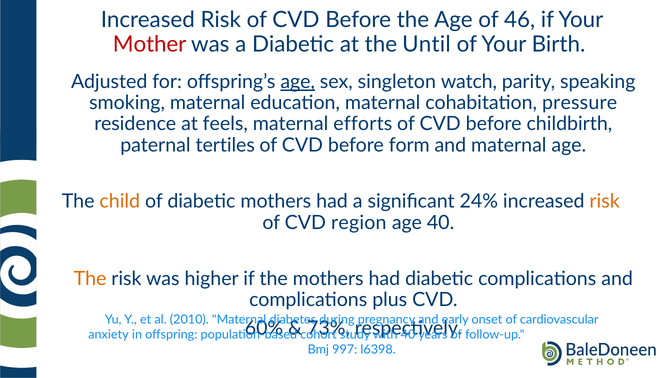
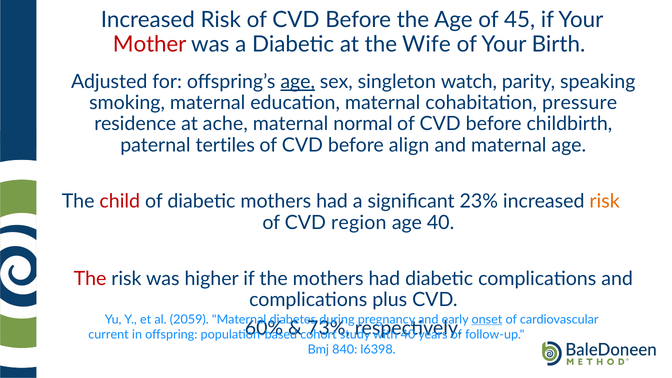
46: 46 -> 45 (520, 20)
Until: Until -> Wife (426, 44)
feels: feels -> ache (225, 124)
efforts: efforts -> normal (363, 124)
form: form -> align (409, 145)
child colour: orange -> red (120, 201)
24%: 24% -> 23% (479, 201)
The colour: orange -> red (90, 279)
2010: 2010 -> 2059 (189, 319)
onset underline: none -> present (487, 319)
anxiety: anxiety -> current (108, 334)
997: 997 -> 840 (345, 350)
